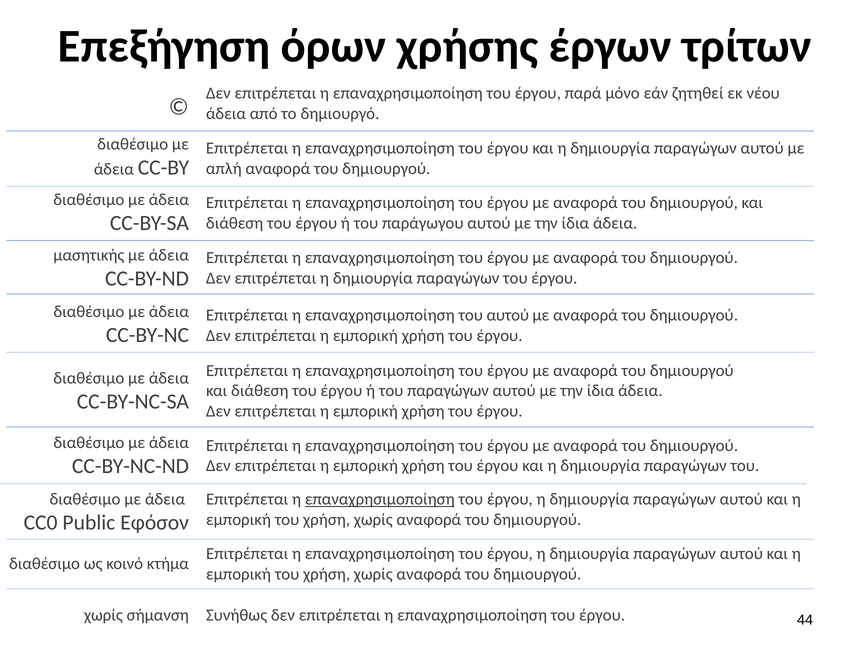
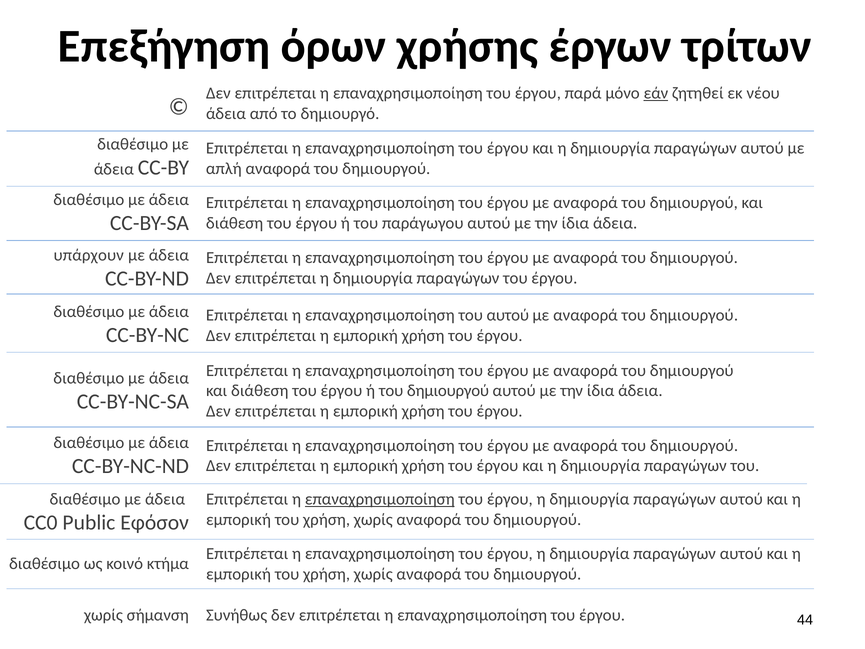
εάν underline: none -> present (656, 93)
μασητικής: μασητικής -> υπάρχουν (89, 255)
ή του παραγώγων: παραγώγων -> δημιουργού (448, 391)
